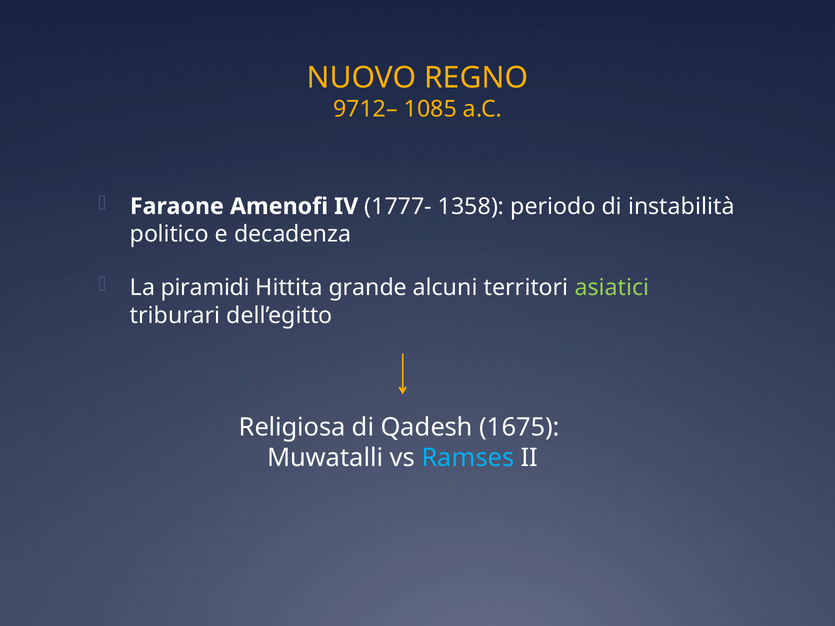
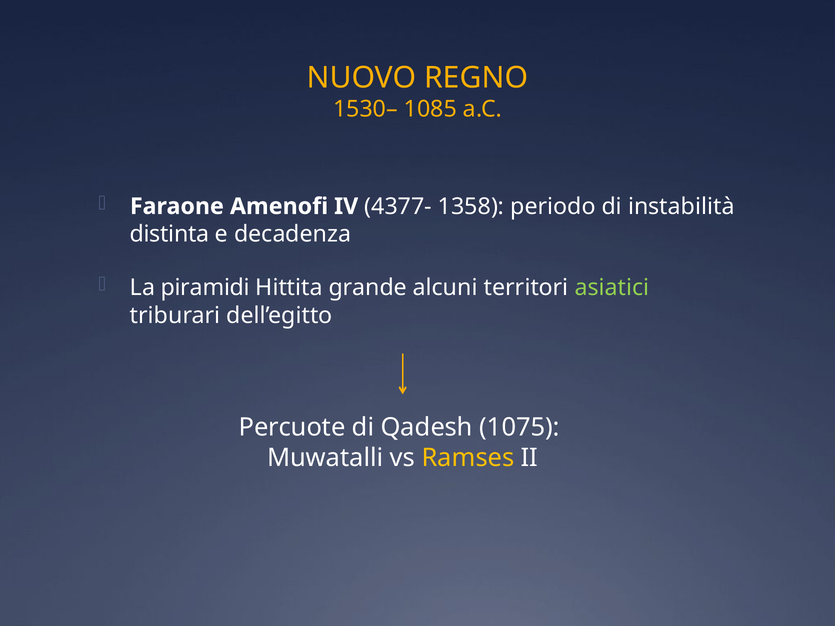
9712–: 9712– -> 1530– (365, 109)
1777-: 1777- -> 4377- (398, 206)
politico: politico -> distinta (169, 234)
Religiosa: Religiosa -> Percuote (292, 427)
1675: 1675 -> 1075 (520, 427)
Ramses colour: light blue -> yellow (468, 458)
